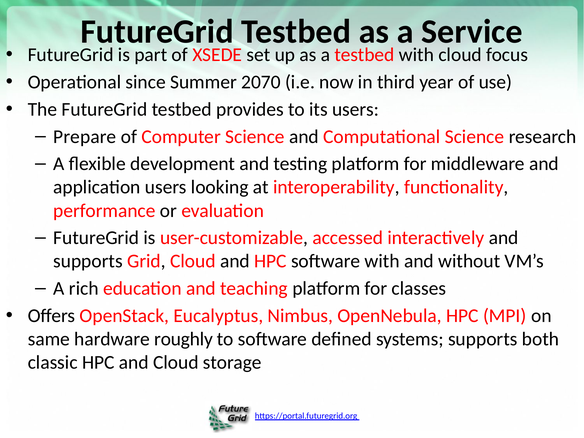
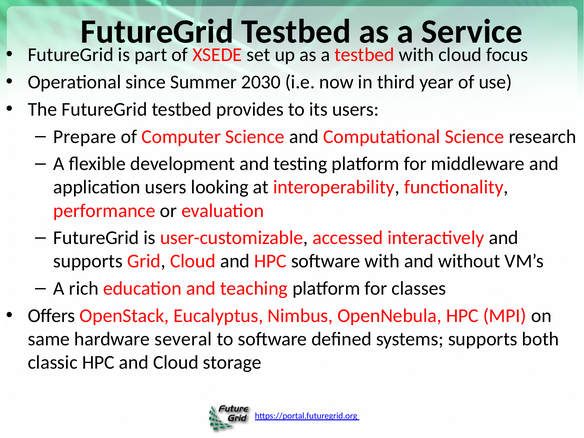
2070: 2070 -> 2030 (261, 82)
roughly: roughly -> several (183, 339)
